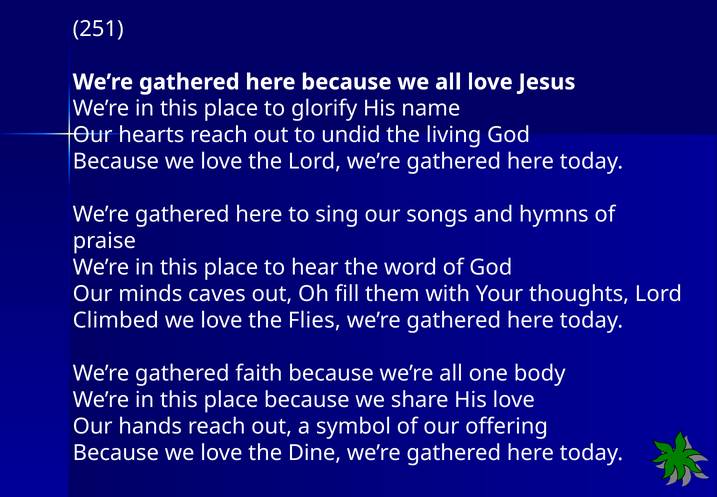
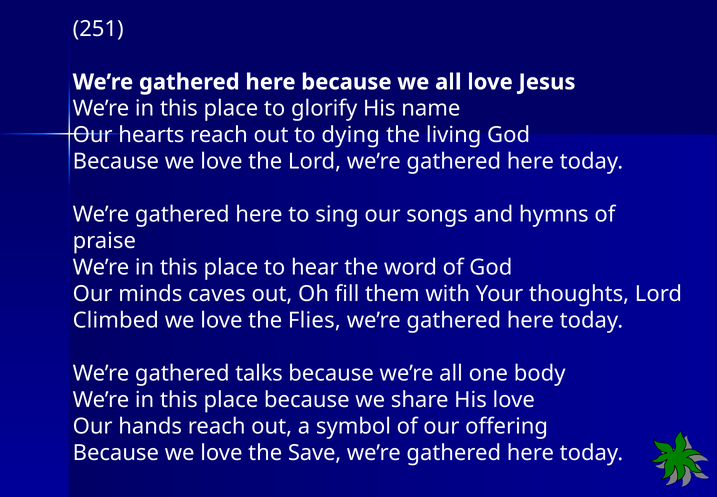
undid: undid -> dying (351, 135)
faith: faith -> talks (259, 373)
Dine: Dine -> Save (315, 453)
